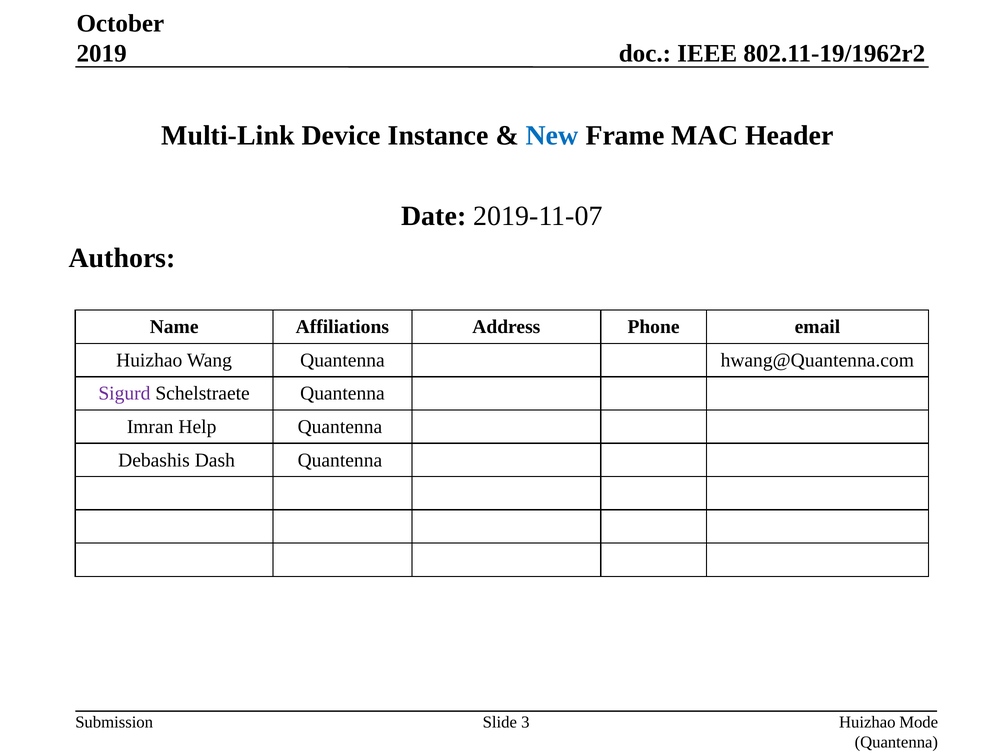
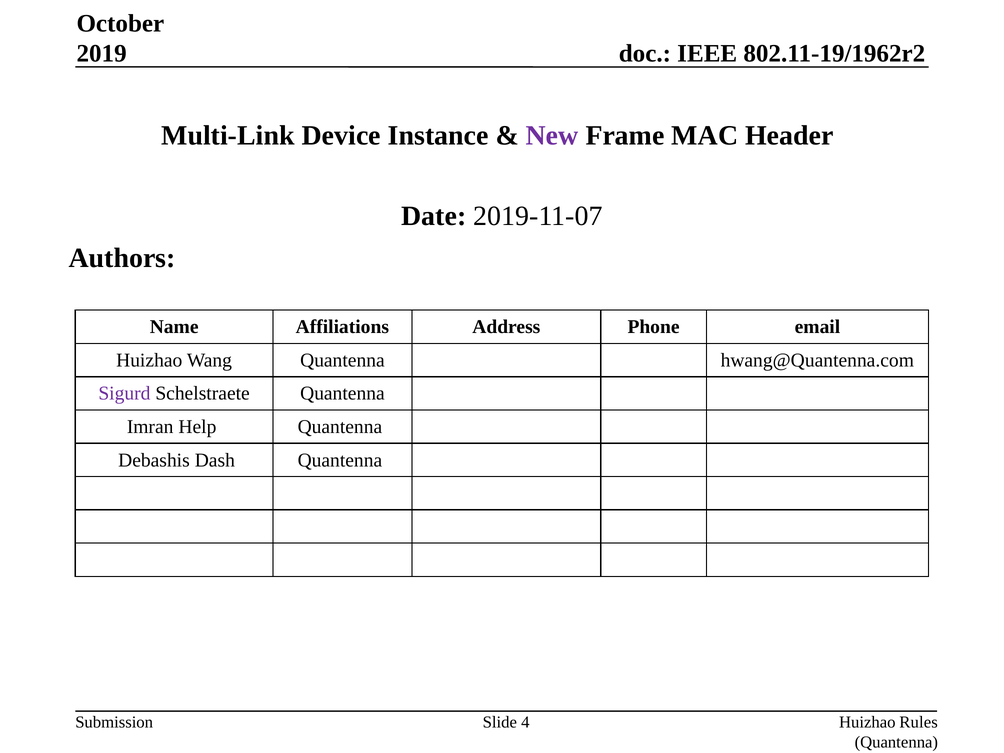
New colour: blue -> purple (552, 136)
Mode: Mode -> Rules (919, 722)
3: 3 -> 4 (525, 722)
